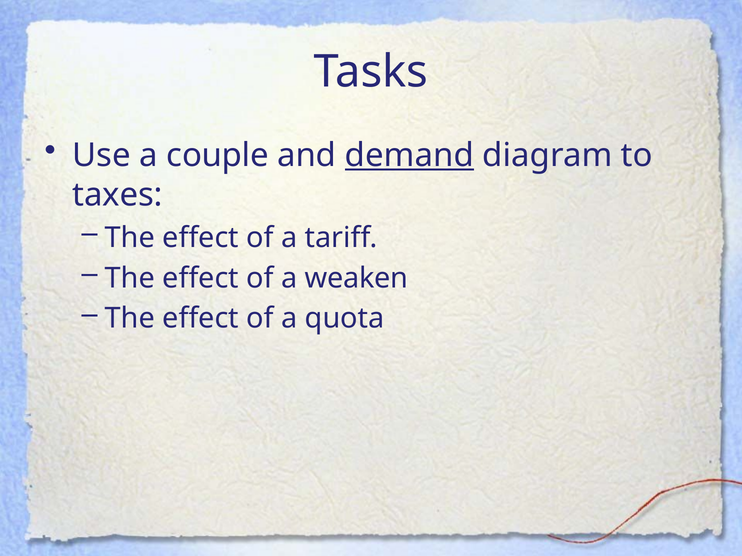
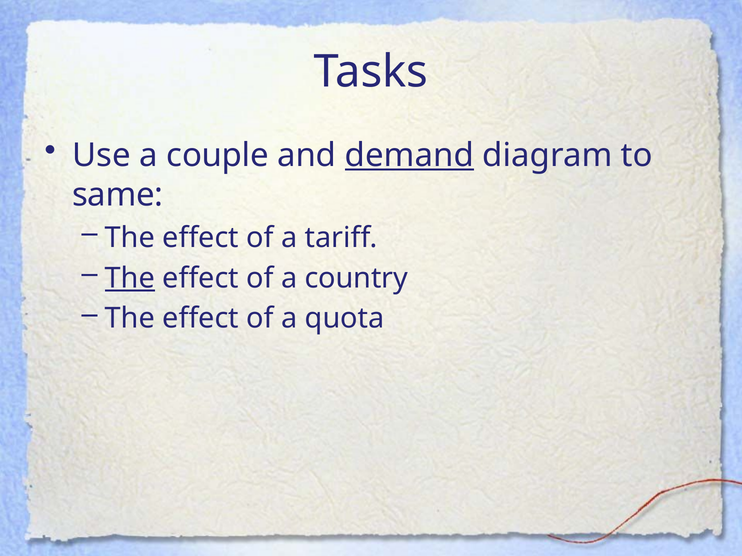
taxes: taxes -> same (118, 195)
The underline: none -> present (130, 278)
weaken: weaken -> country (356, 278)
